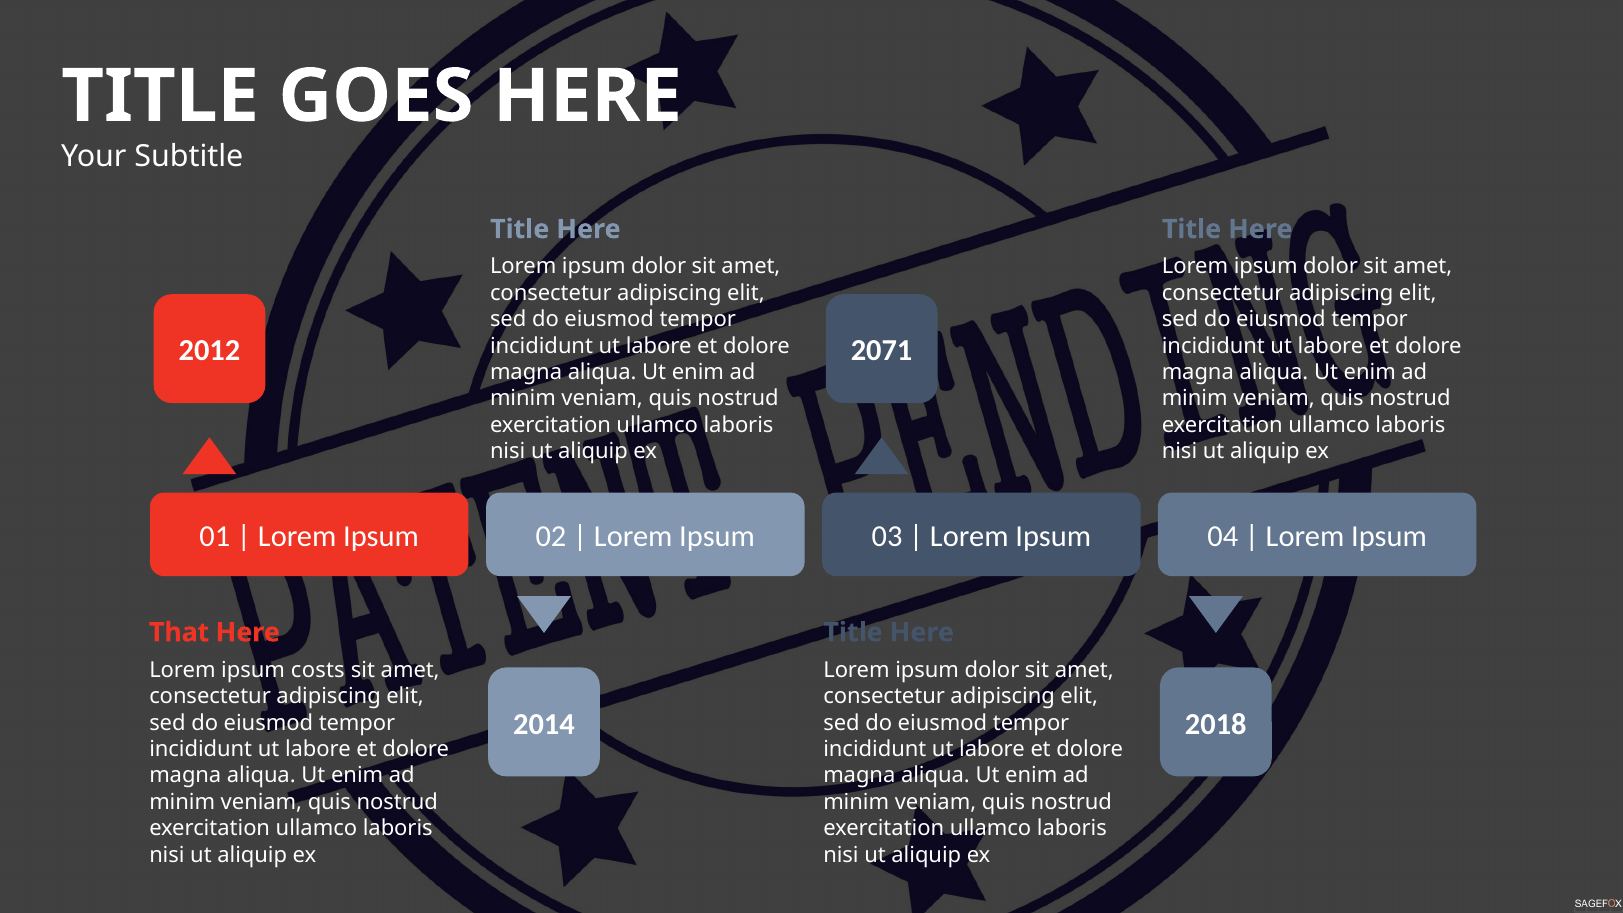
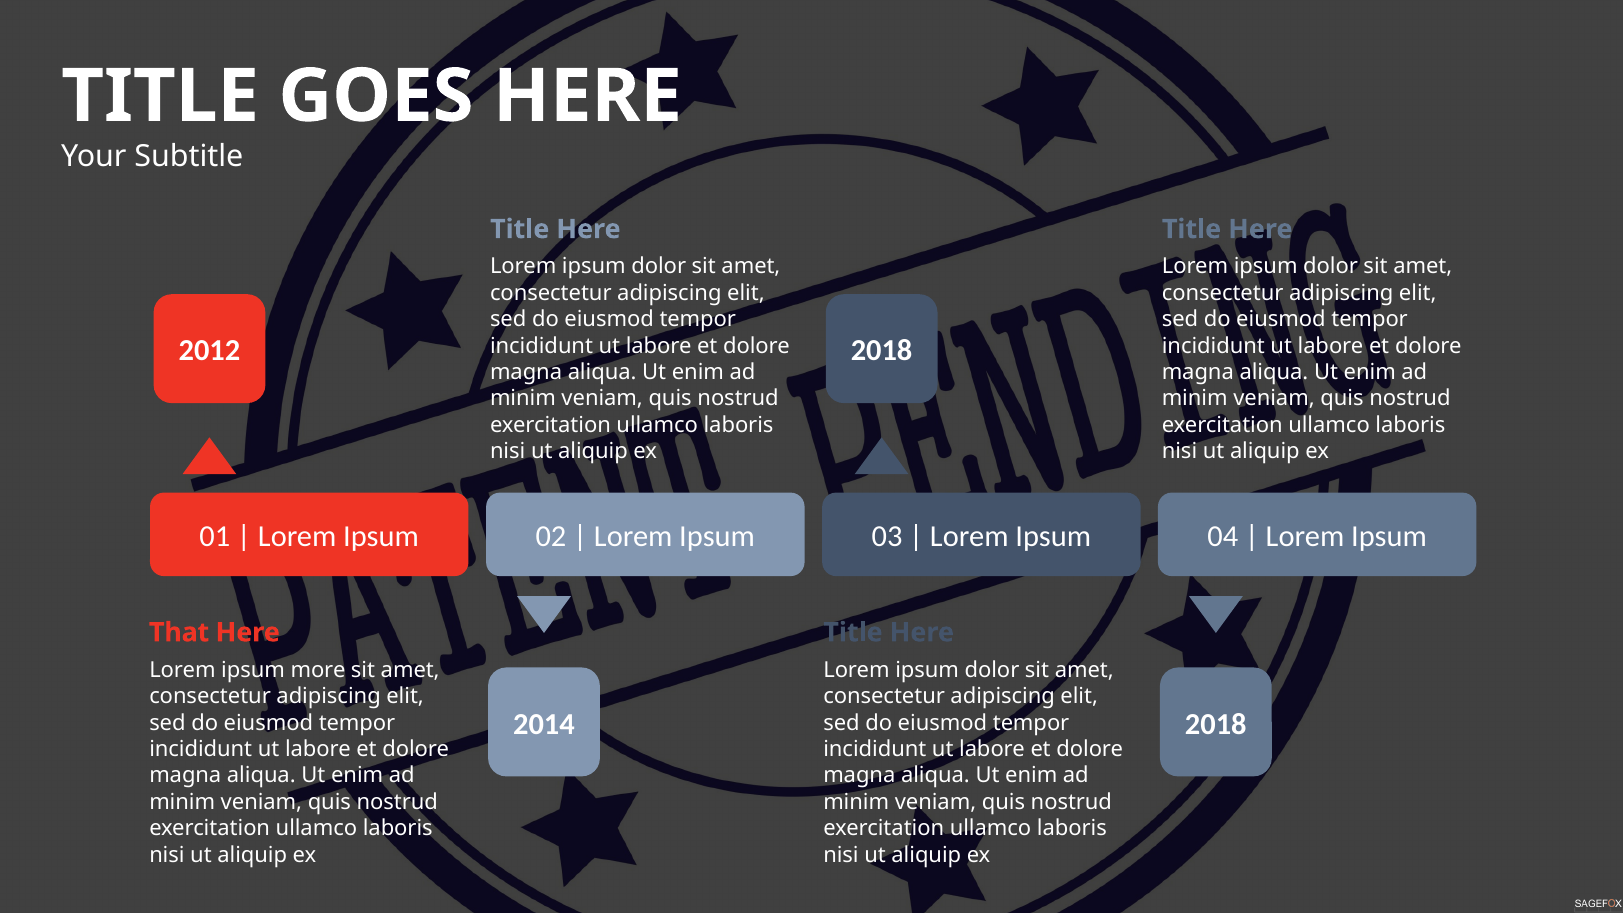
2071: 2071 -> 2018 (882, 351)
costs: costs -> more (318, 670)
